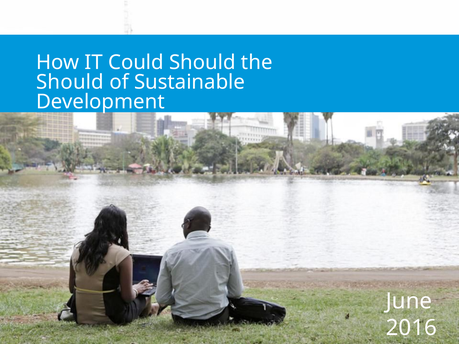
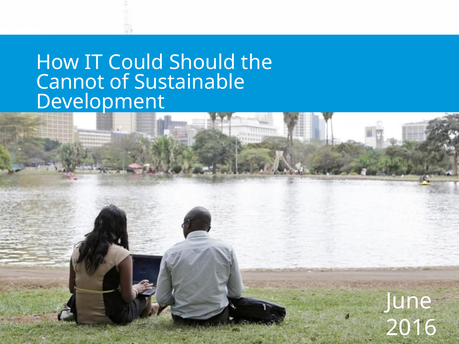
Should: Should -> Cannot (70, 82)
